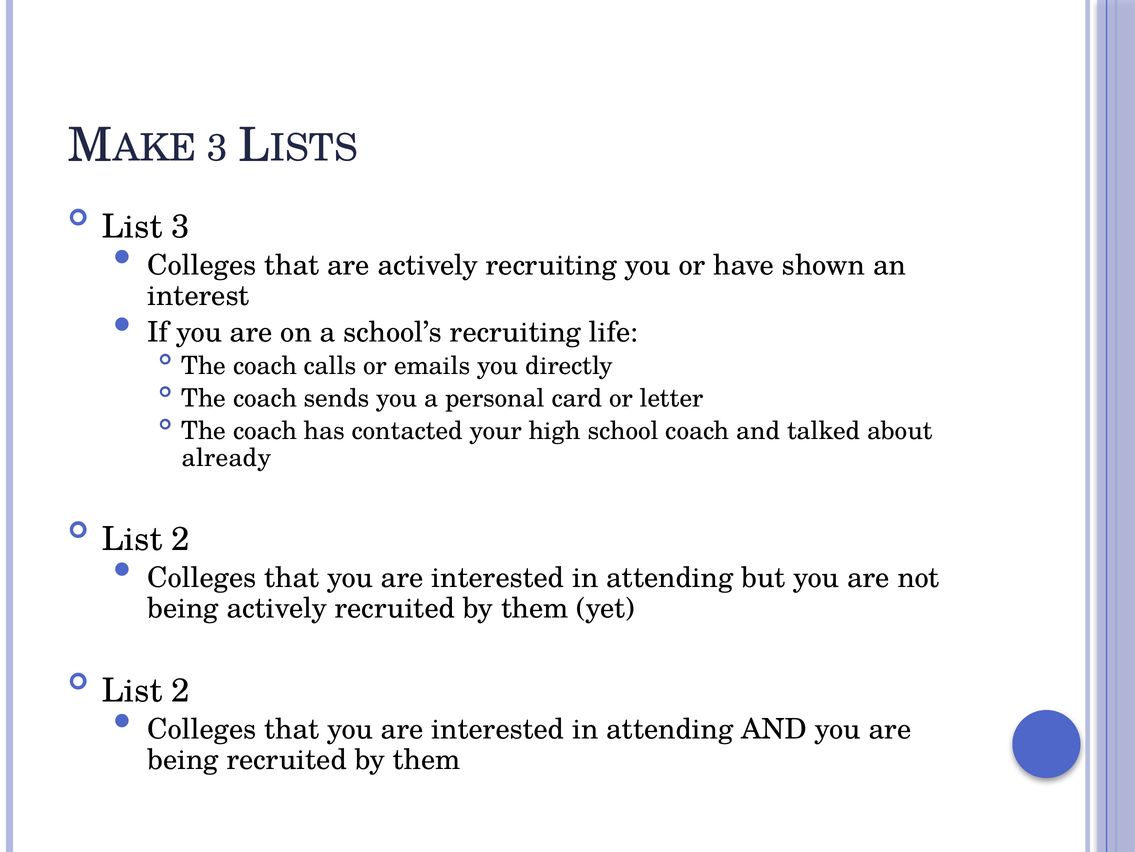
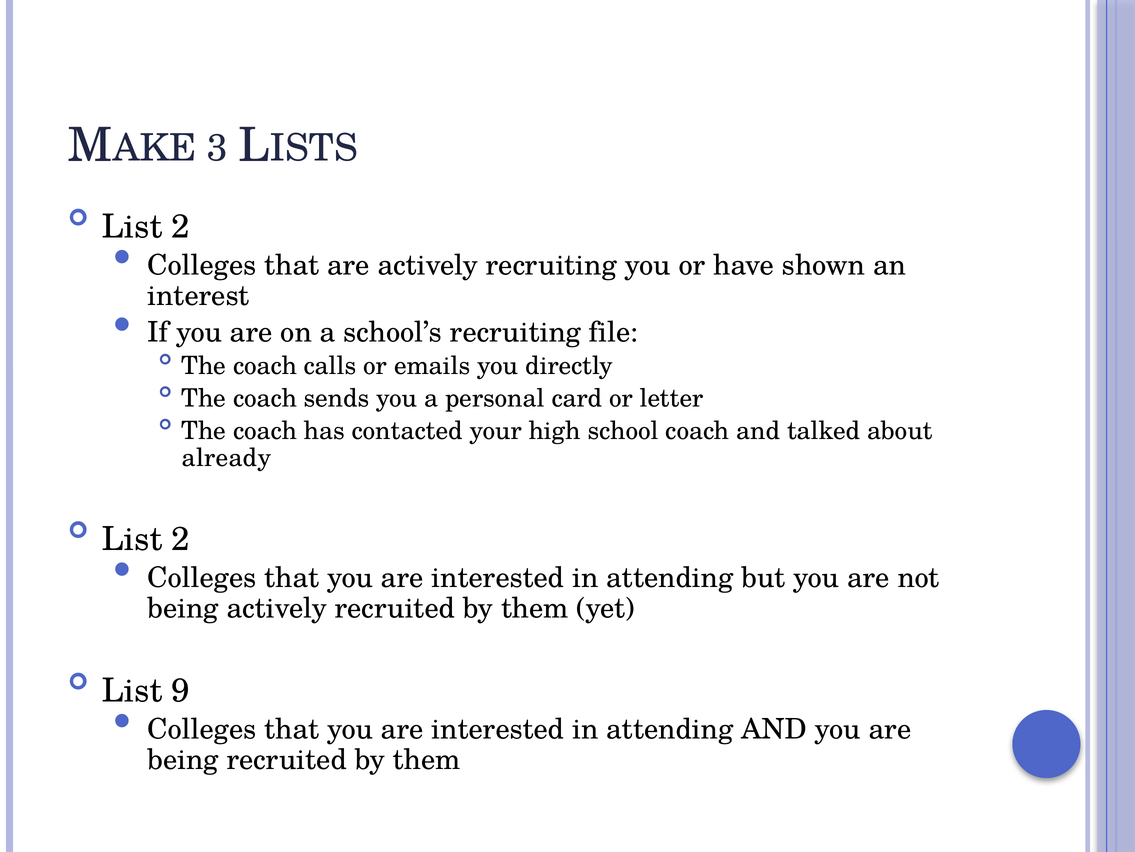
3: 3 -> 2 (181, 226)
life: life -> file (613, 332)
2: 2 -> 9 (181, 690)
